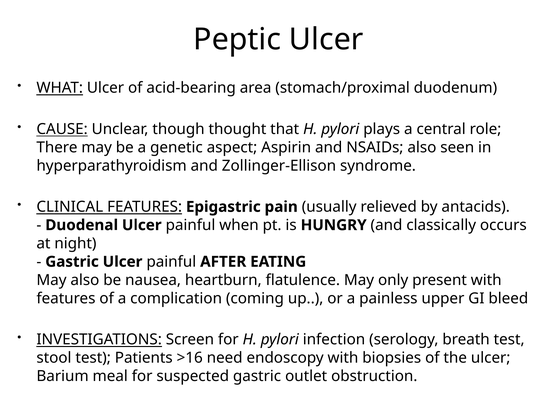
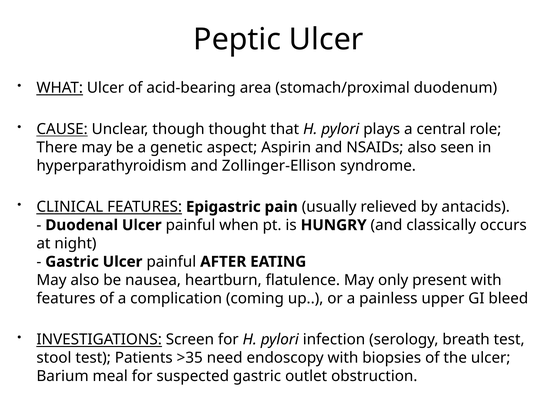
>16: >16 -> >35 (190, 358)
